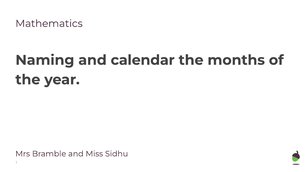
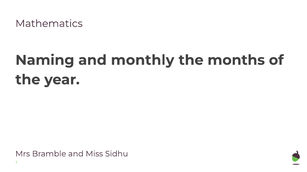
calendar: calendar -> monthly (143, 60)
